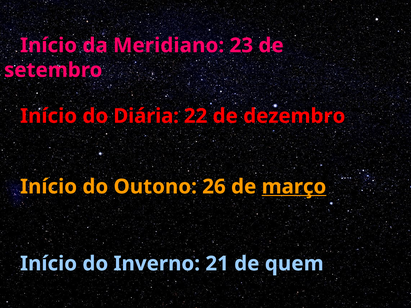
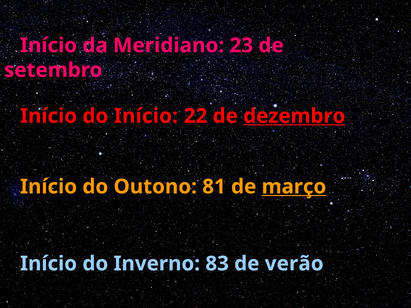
do Diária: Diária -> Início (146, 116)
dezembro underline: none -> present (294, 116)
26: 26 -> 81 (214, 187)
21: 21 -> 83 (217, 264)
quem: quem -> verão (294, 264)
